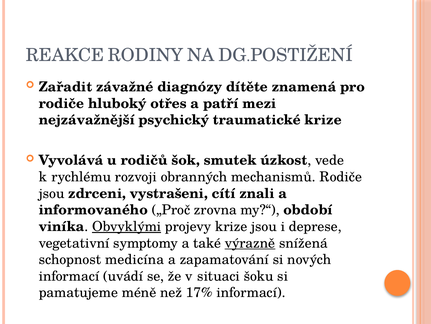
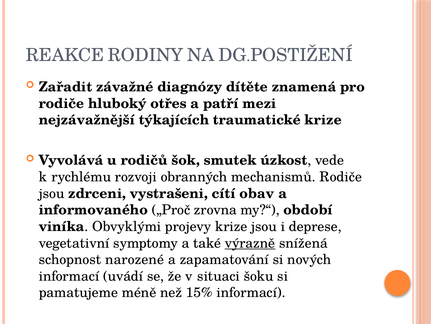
psychický: psychický -> týkajících (174, 120)
znali: znali -> obav (257, 193)
Obvyklými underline: present -> none (127, 226)
medicína: medicína -> narozené (135, 259)
17%: 17% -> 15% (199, 292)
